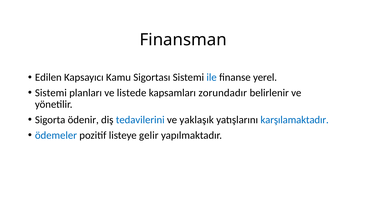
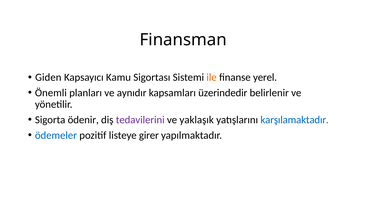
Edilen: Edilen -> Giden (48, 77)
ile colour: blue -> orange (212, 77)
Sistemi: Sistemi -> Önemli (51, 93)
listede: listede -> aynıdır (132, 93)
zorundadır: zorundadır -> üzerindedir (223, 93)
tedavilerini colour: blue -> purple (140, 120)
gelir: gelir -> girer (149, 135)
